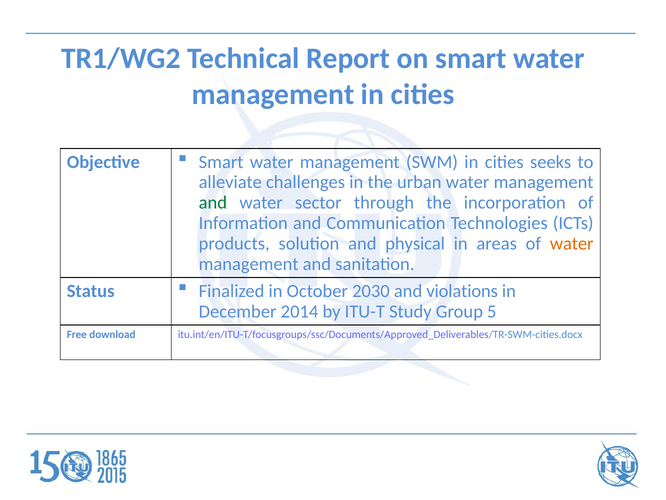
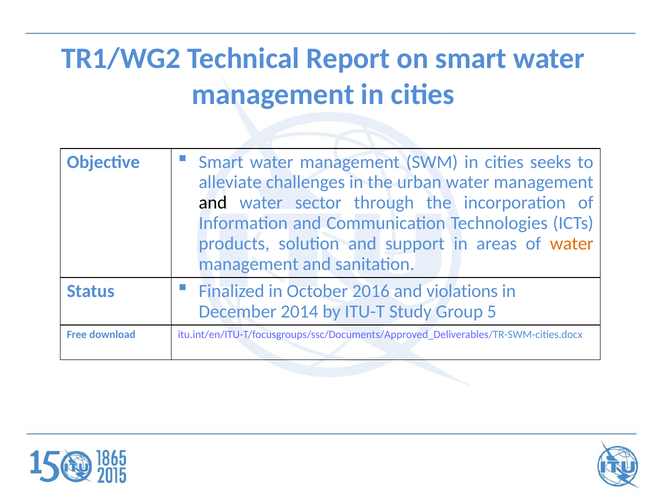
and colour: green -> black (213, 203)
physical: physical -> support (415, 243)
2030: 2030 -> 2016 (371, 291)
